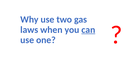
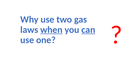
when underline: none -> present (51, 30)
